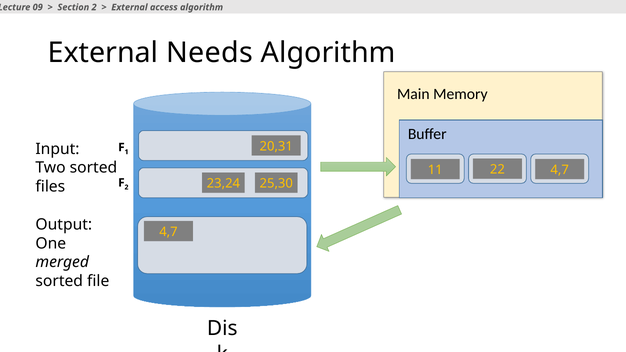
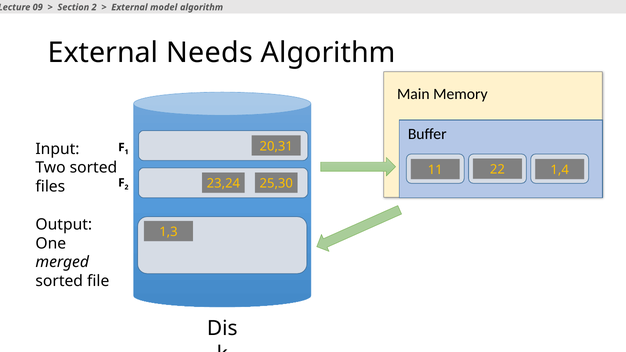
access: access -> model (164, 7)
4,7: 4,7 -> 1,4 (560, 170)
4,7: 4,7 -> 1,3 (168, 232)
